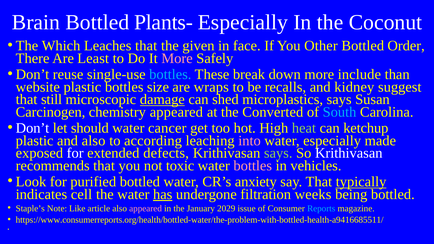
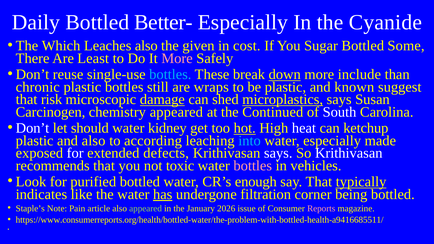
Brain: Brain -> Daily (36, 22)
Plants-: Plants- -> Better- (163, 22)
Coconut: Coconut -> Cyanide (385, 22)
Leaches that: that -> also (146, 46)
face: face -> cost (247, 46)
Other: Other -> Sugar (321, 46)
Order: Order -> Some (406, 46)
down underline: none -> present (285, 75)
website: website -> chronic (38, 87)
size: size -> still (158, 87)
be recalls: recalls -> plastic (285, 87)
kidney: kidney -> known (354, 87)
still: still -> risk (52, 100)
microplastics underline: none -> present (283, 100)
Converted: Converted -> Continued (273, 112)
South colour: light blue -> white (340, 112)
cancer: cancer -> kidney (167, 128)
hot underline: none -> present (245, 128)
heat colour: light green -> white (304, 128)
into colour: pink -> light blue (250, 141)
says colour: light green -> white (278, 153)
anxiety: anxiety -> enough (256, 182)
cell: cell -> like (82, 194)
weeks: weeks -> corner (313, 194)
Like: Like -> Pain (77, 208)
appeared colour: pink -> light green (146, 208)
2029: 2029 -> 2026 (226, 208)
Reports colour: light blue -> pink (321, 208)
